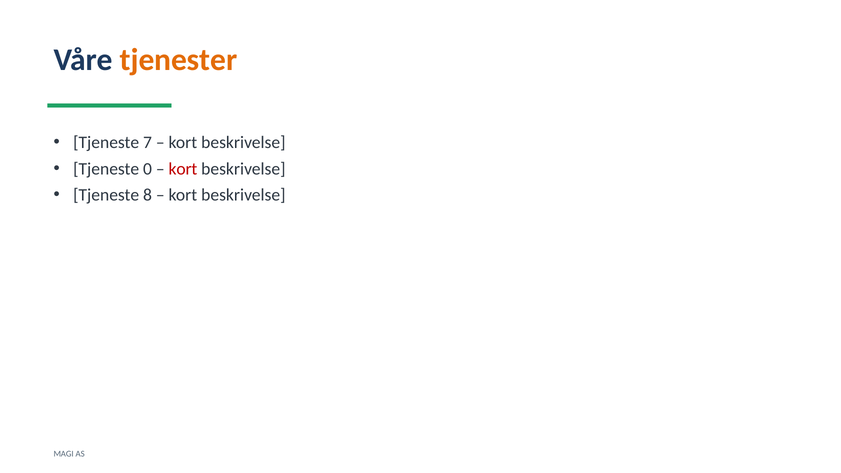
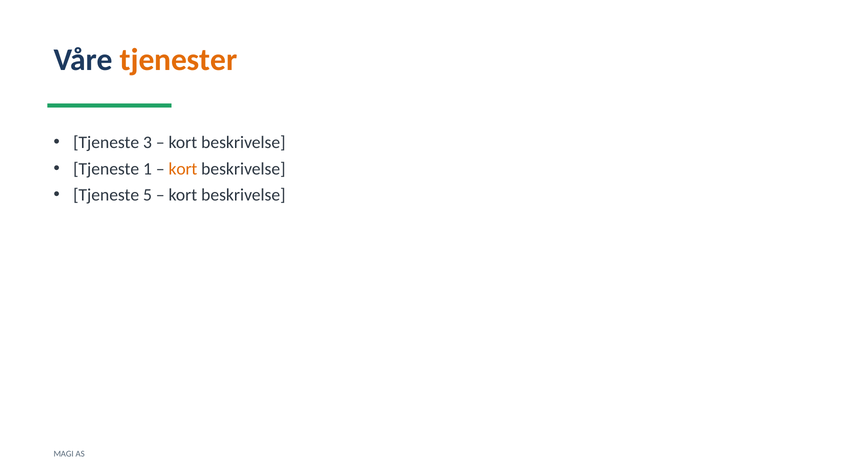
7: 7 -> 3 (147, 142)
0: 0 -> 1 (147, 169)
kort colour: red -> orange (183, 169)
8: 8 -> 5 (147, 195)
